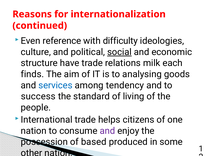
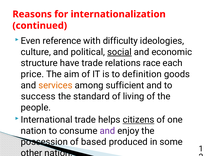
milk: milk -> race (152, 63)
finds: finds -> price (32, 74)
analysing: analysing -> definition (142, 74)
services colour: blue -> orange (55, 85)
tendency: tendency -> sufficient (125, 85)
citizens underline: none -> present (139, 120)
